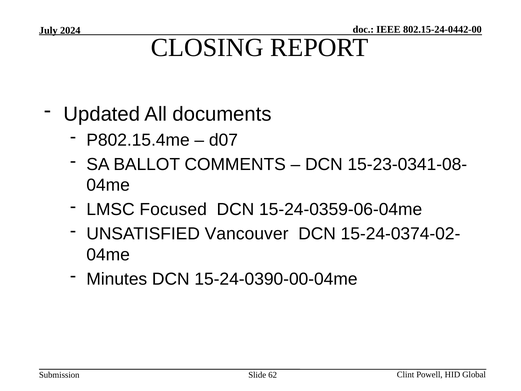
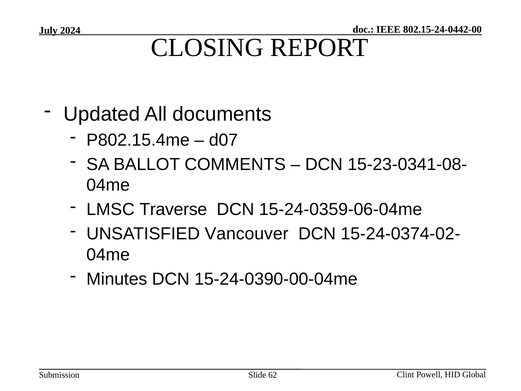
Focused: Focused -> Traverse (173, 209)
